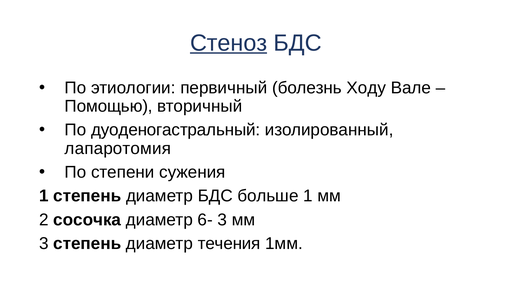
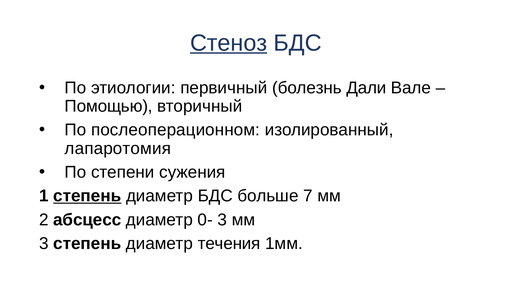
Ходу: Ходу -> Дали (366, 88)
дуоденогастральный: дуоденогастральный -> послеоперационном (176, 130)
степень underline: none -> present (87, 196)
больше 1: 1 -> 7 (308, 196)
сосочка: сосочка -> абсцесс (87, 220)
6-: 6- -> 0- (205, 220)
